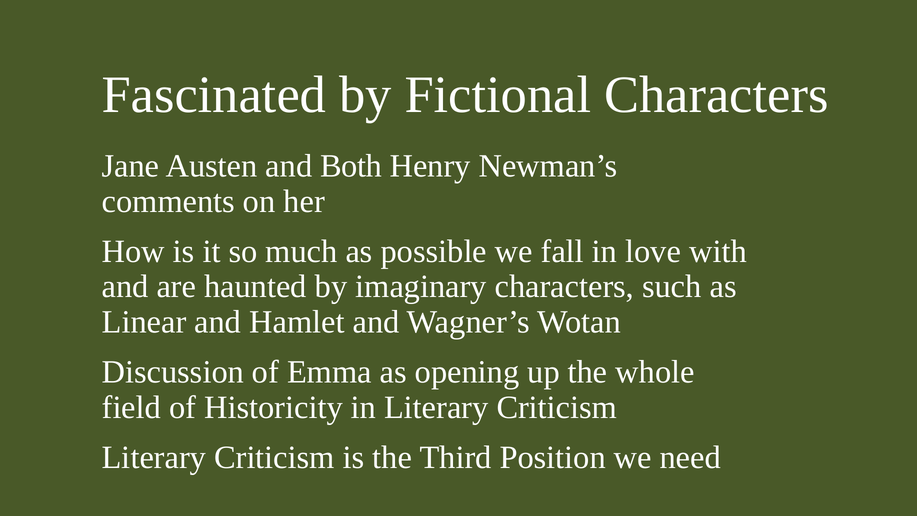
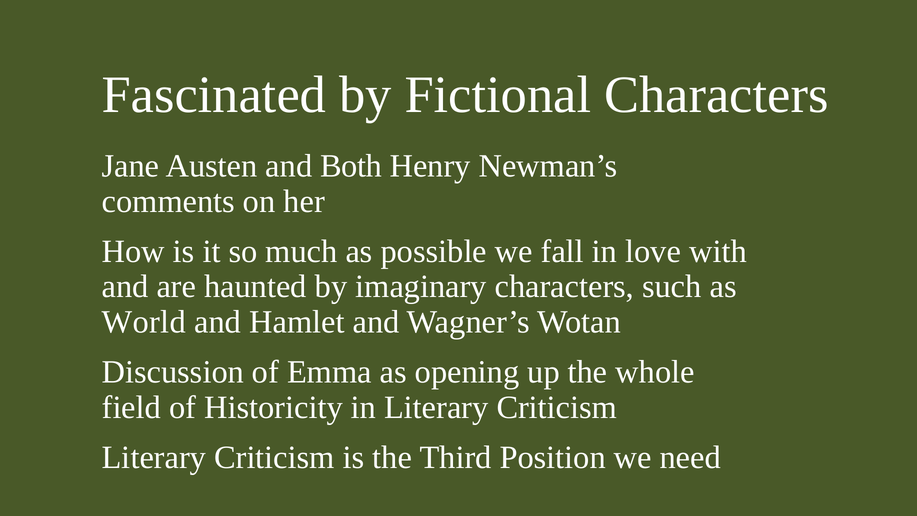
Linear: Linear -> World (144, 322)
